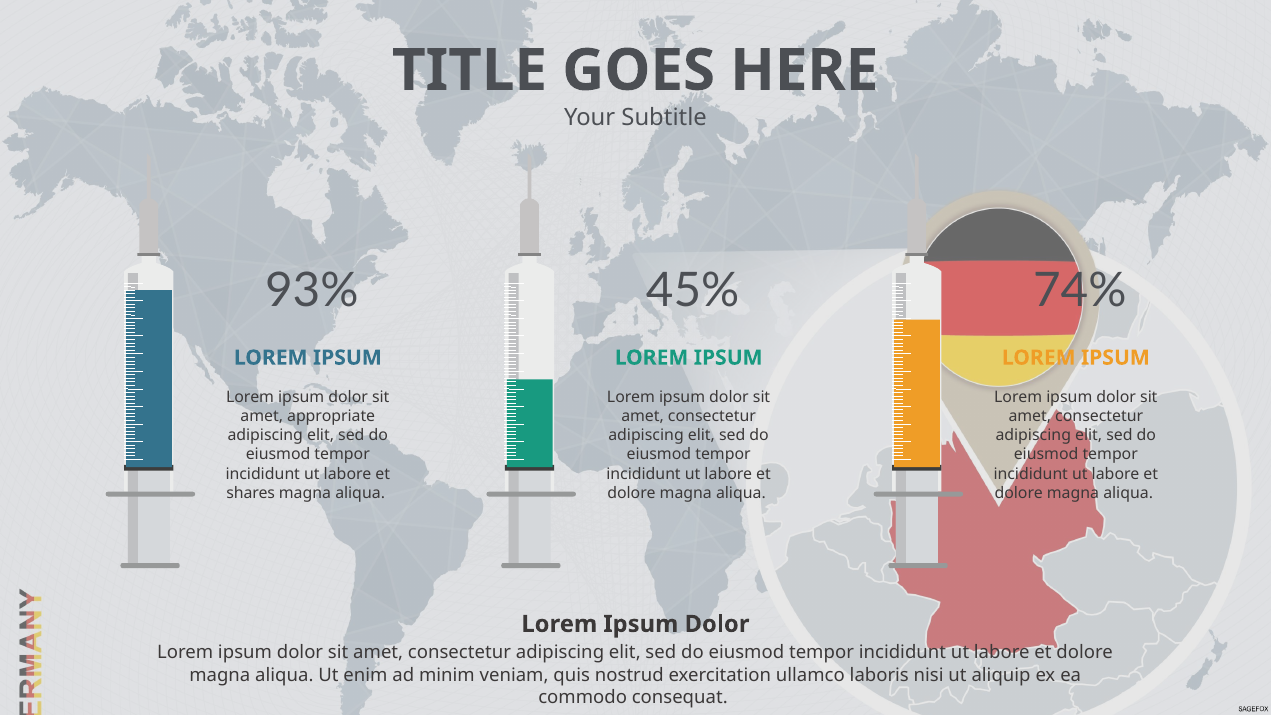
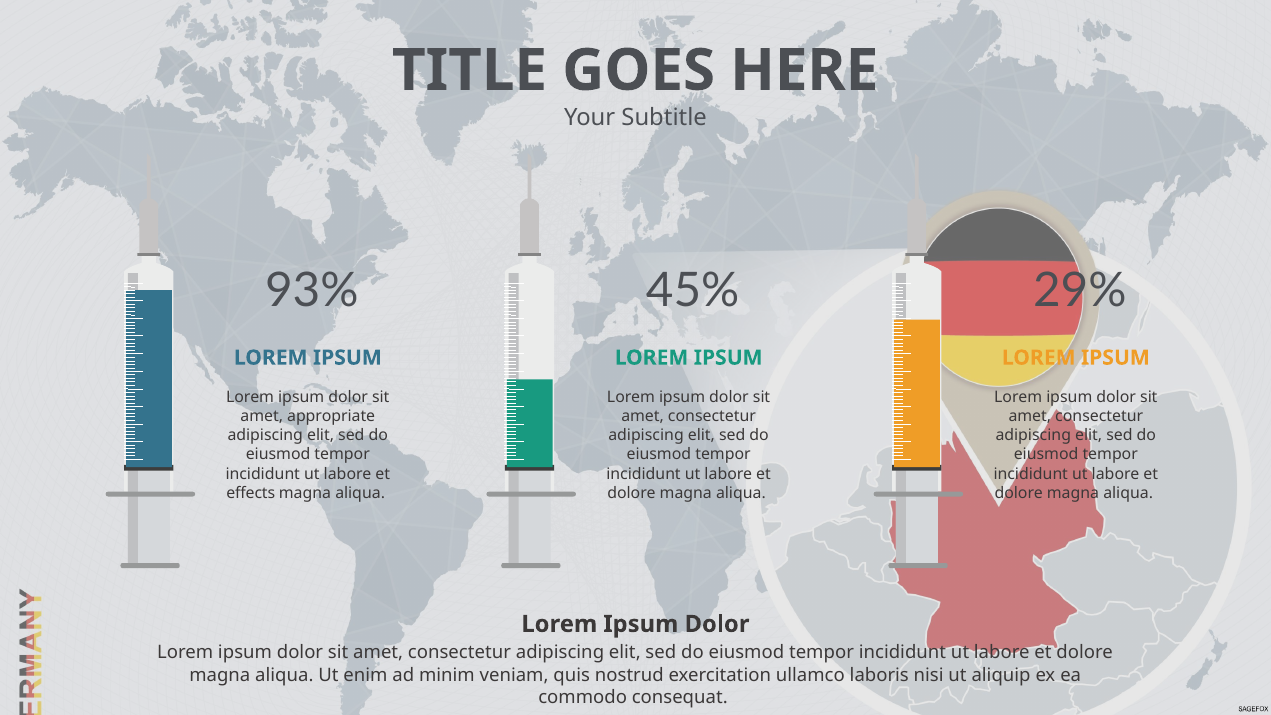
74%: 74% -> 29% (1080, 290)
shares: shares -> effects (251, 493)
